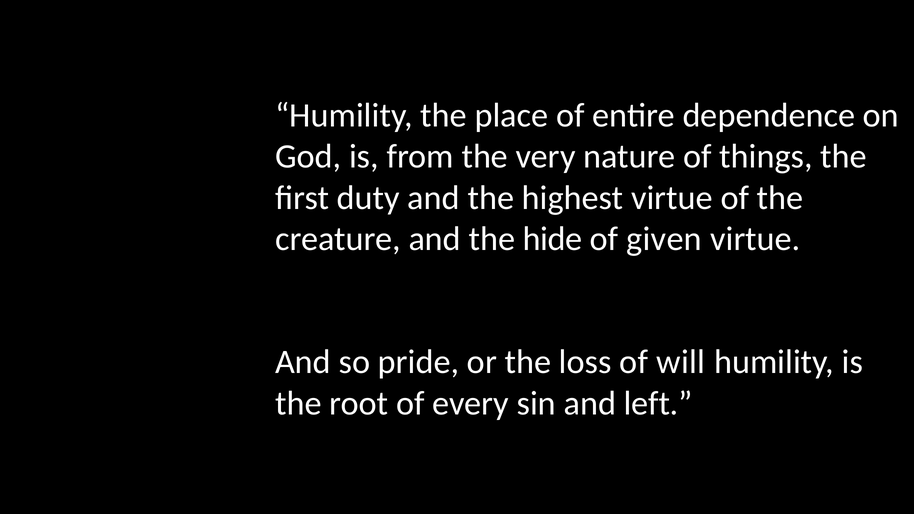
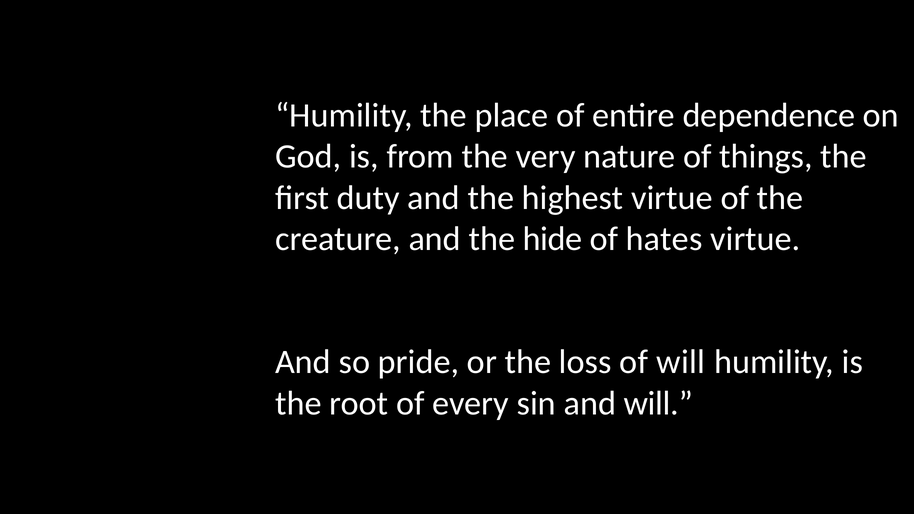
given: given -> hates (664, 239)
and left: left -> will (658, 403)
